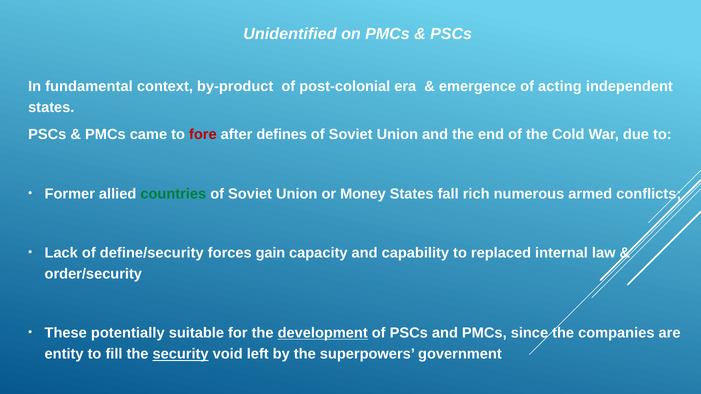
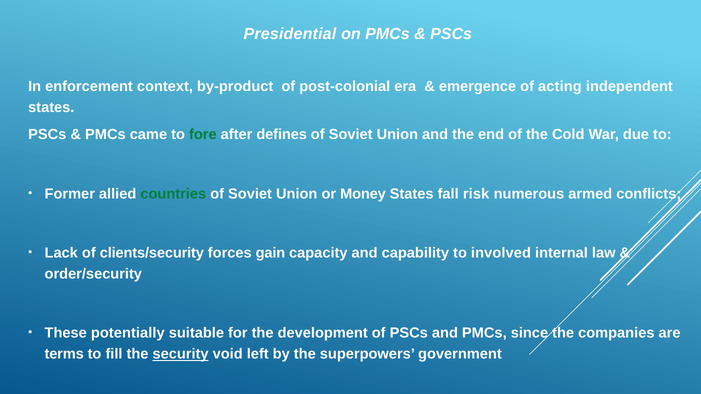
Unidentified: Unidentified -> Presidential (290, 34)
fundamental: fundamental -> enforcement (89, 87)
fore colour: red -> green (203, 135)
rich: rich -> risk (476, 194)
define/security: define/security -> clients/security (152, 253)
replaced: replaced -> involved (501, 253)
development underline: present -> none (323, 333)
entity: entity -> terms (64, 354)
